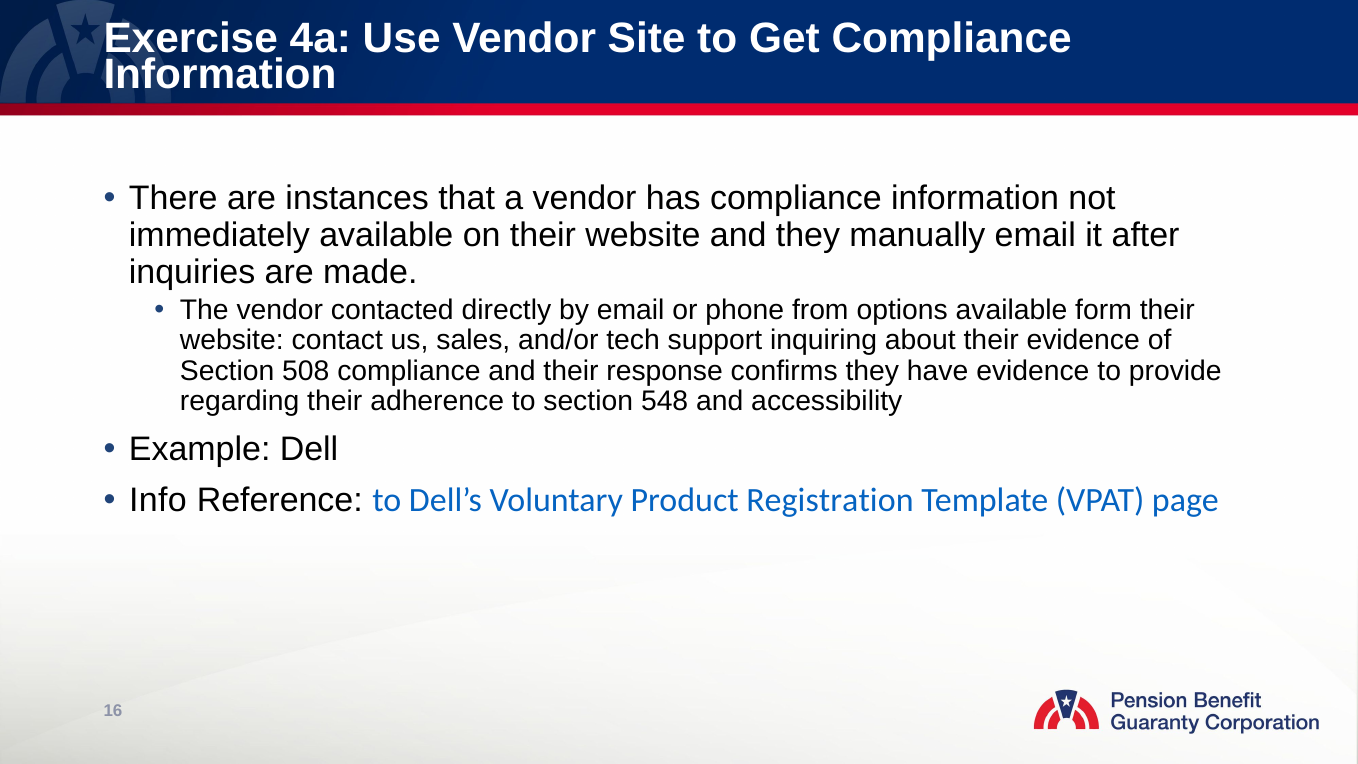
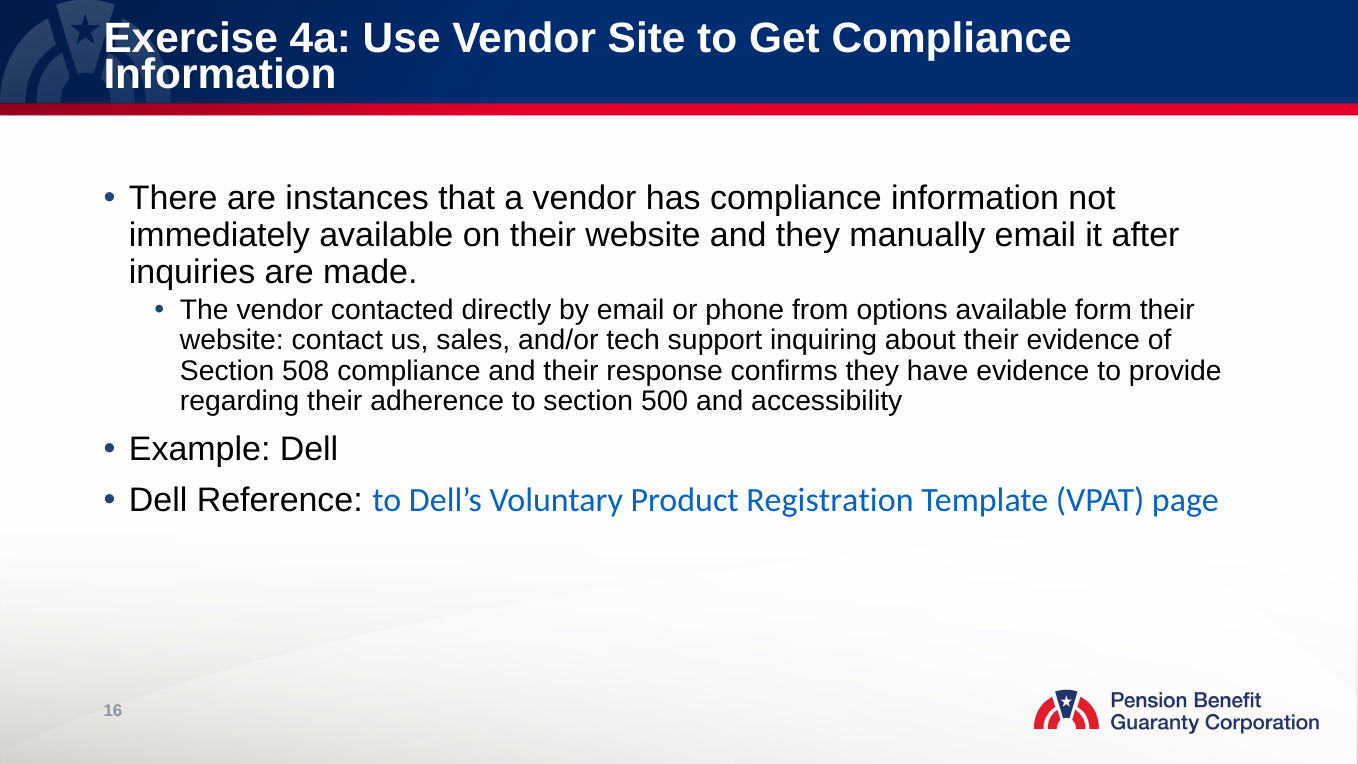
548: 548 -> 500 (665, 401)
Info: Info -> Dell (158, 500)
